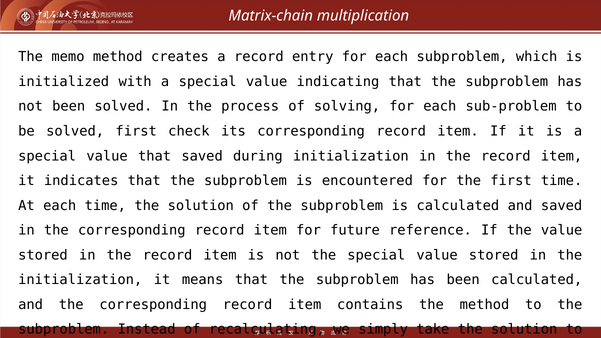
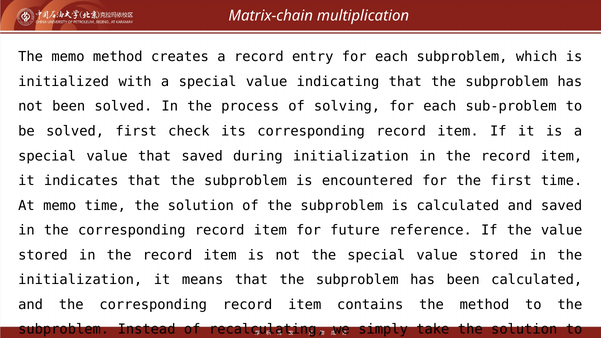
At each: each -> memo (60, 206)
